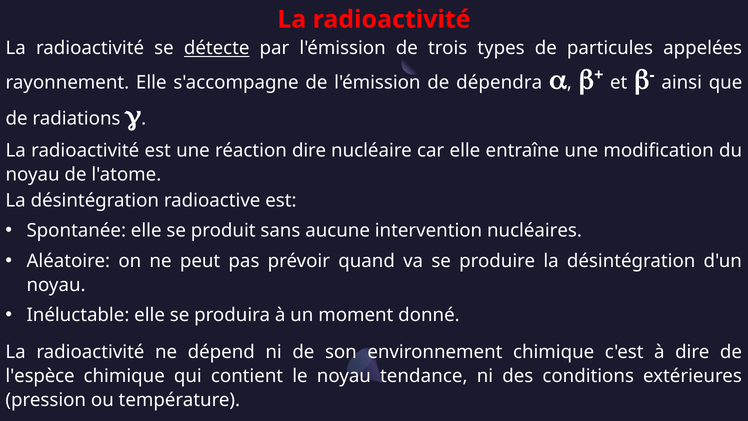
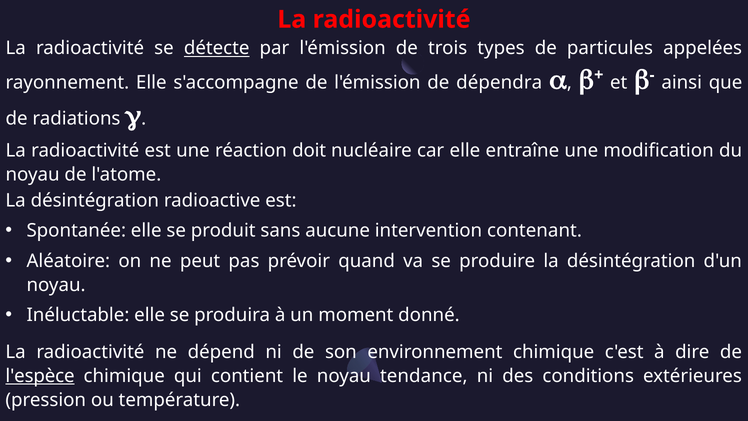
réaction dire: dire -> doit (309, 150)
nucléaires: nucléaires -> contenant (534, 231)
l'espèce underline: none -> present (40, 376)
